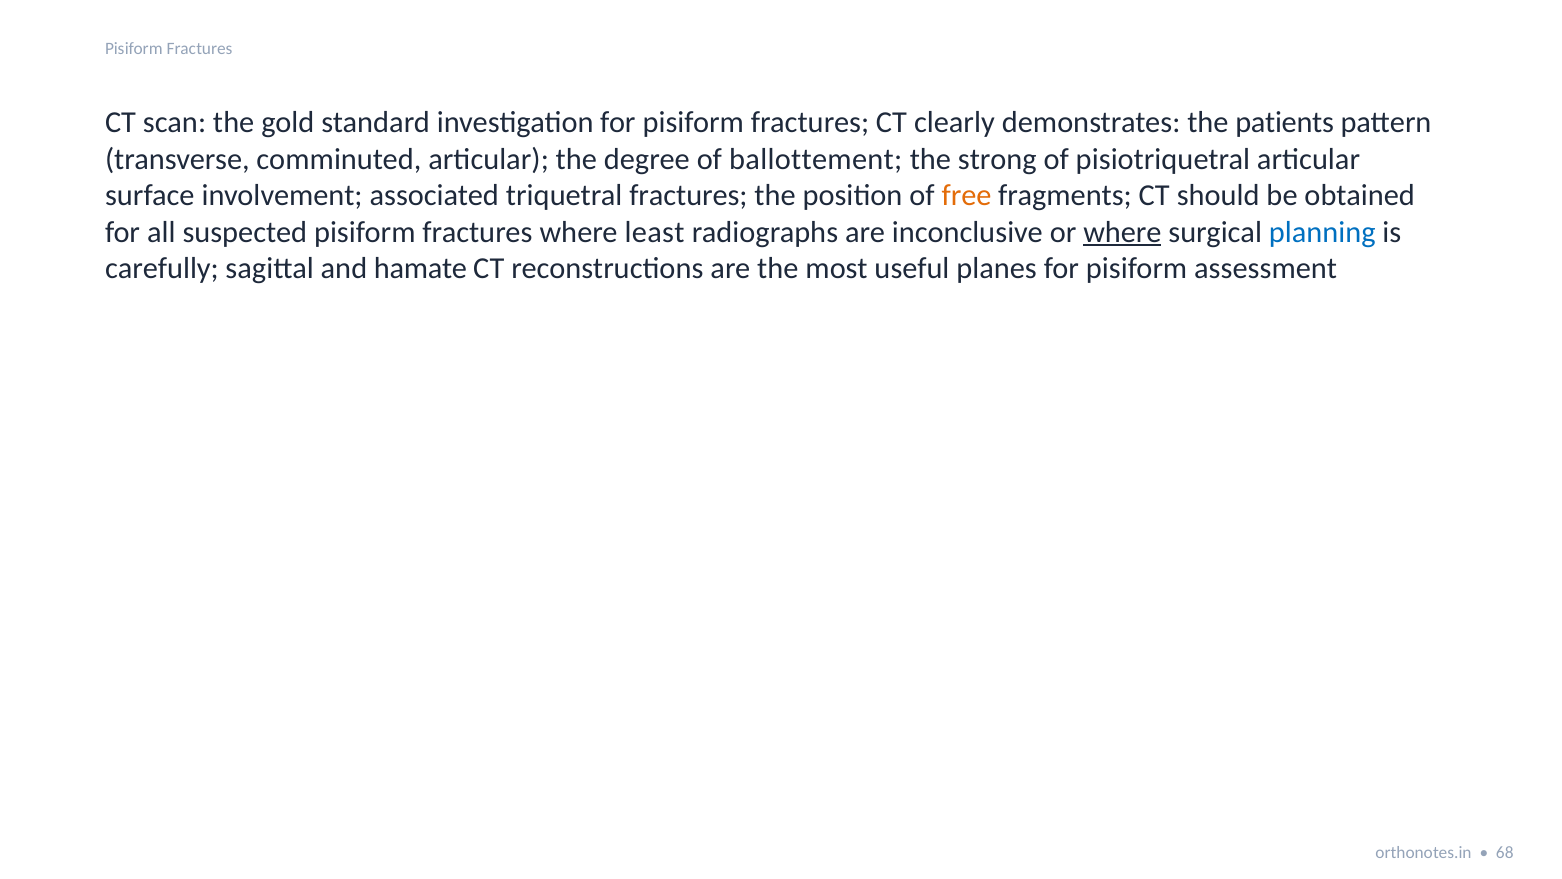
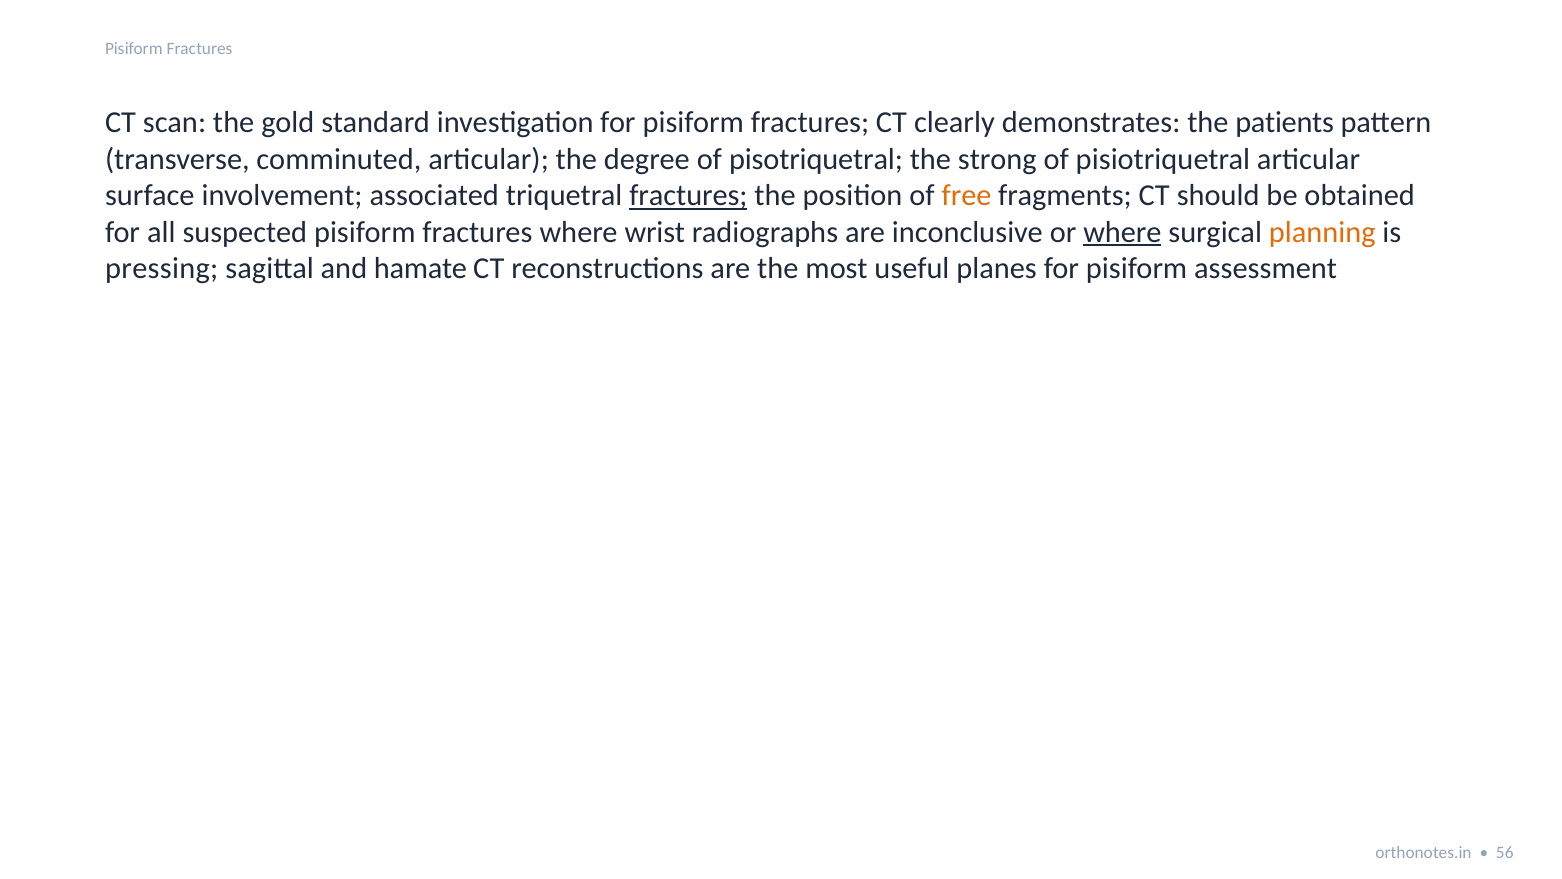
ballottement: ballottement -> pisotriquetral (816, 159)
fractures underline: none -> present (688, 195)
least: least -> wrist (655, 232)
planning colour: blue -> orange (1322, 232)
carefully: carefully -> pressing (162, 268)
68: 68 -> 56 (1505, 852)
